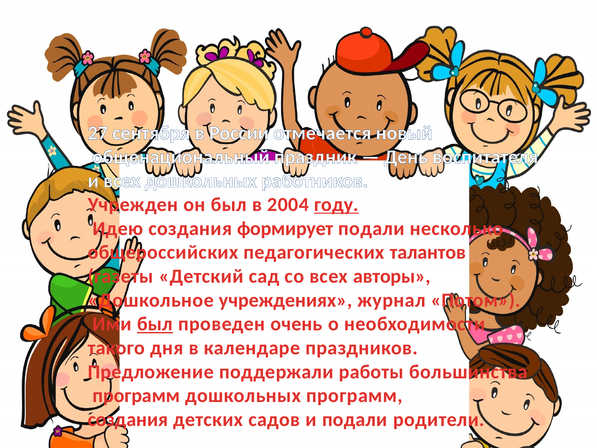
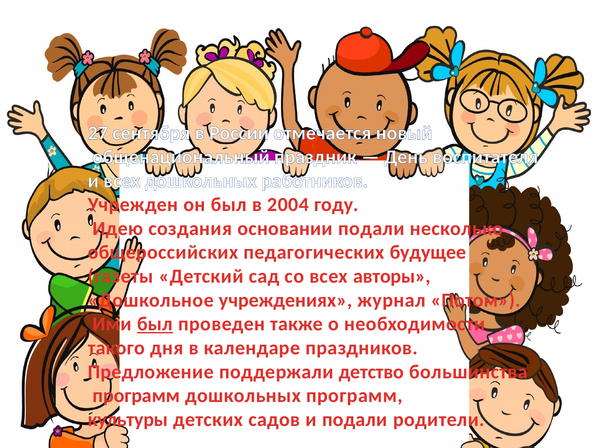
году underline: present -> none (336, 204)
формирует: формирует -> основании (285, 228)
талантов: талантов -> будущее (428, 252)
очень: очень -> также (297, 324)
работы: работы -> детство (371, 372)
создания: создания -> культуры (128, 419)
